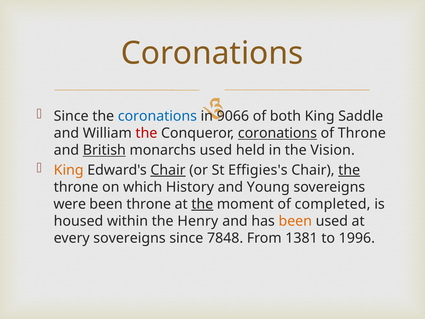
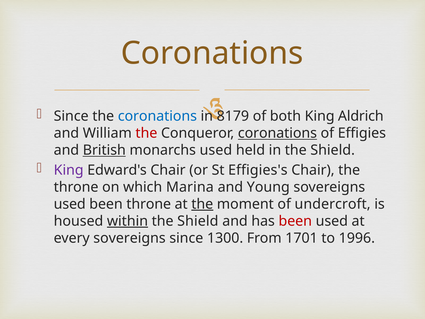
9066: 9066 -> 8179 (233, 116)
Saddle: Saddle -> Aldrich (361, 116)
of Throne: Throne -> Effigies (362, 133)
in the Vision: Vision -> Shield (333, 150)
King colour: orange -> purple (69, 170)
Chair underline: present -> none (168, 170)
the underline: present -> none (349, 170)
History: History -> Marina (190, 187)
were: were -> used (70, 204)
completed: completed -> undercroft (333, 204)
within underline: none -> present (127, 221)
Henry: Henry -> Shield (198, 221)
been colour: orange -> red (295, 221)
7848: 7848 -> 1300 (225, 238)
1381: 1381 -> 1701 (302, 238)
